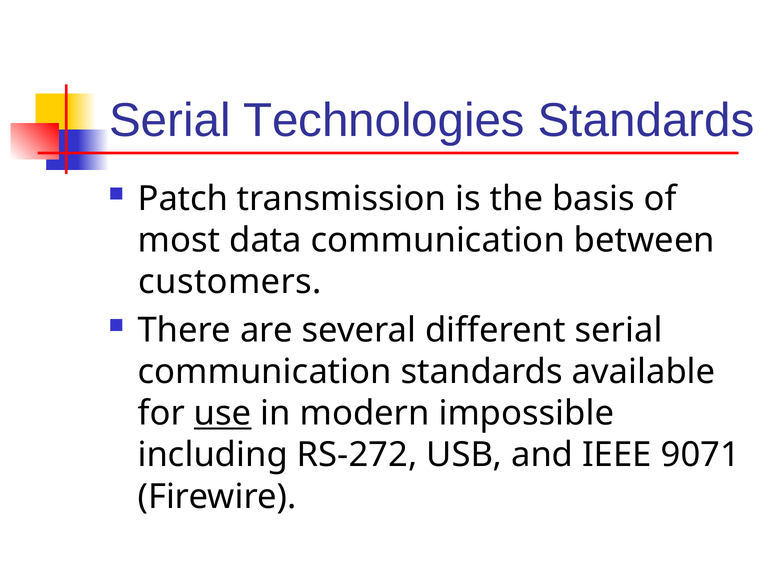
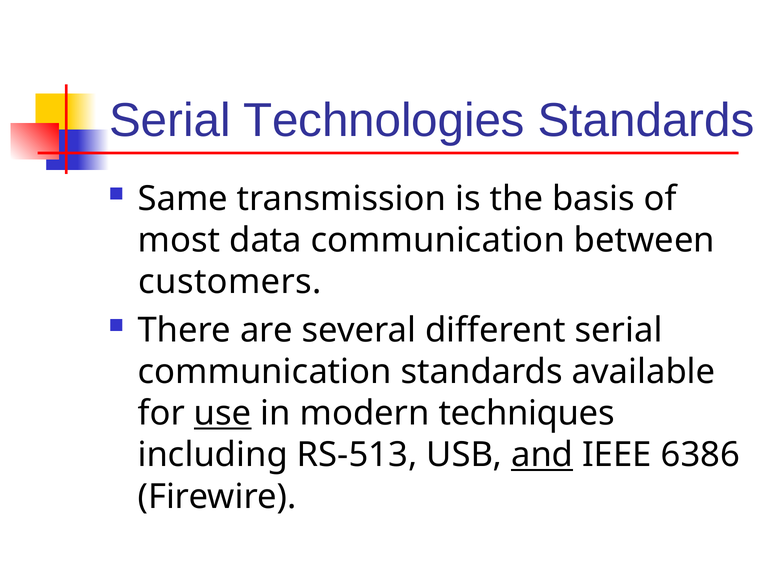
Patch: Patch -> Same (183, 199)
impossible: impossible -> techniques (527, 414)
RS-272: RS-272 -> RS-513 (357, 455)
and underline: none -> present (542, 455)
9071: 9071 -> 6386 (700, 455)
